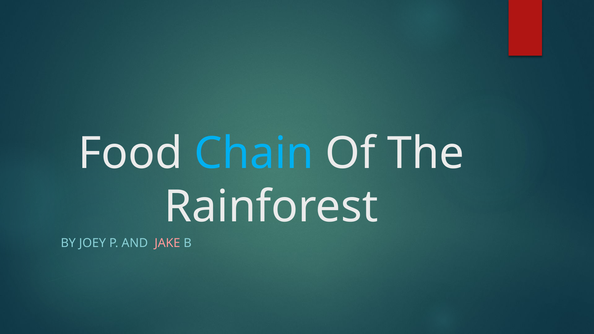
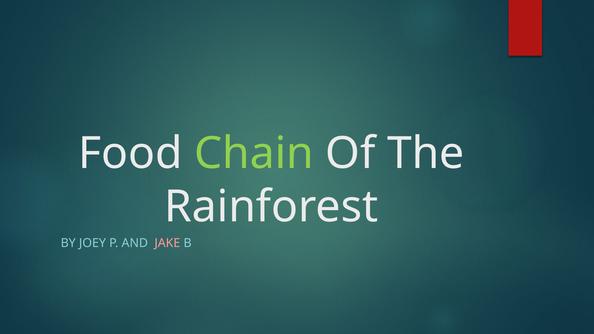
Chain colour: light blue -> light green (254, 153)
